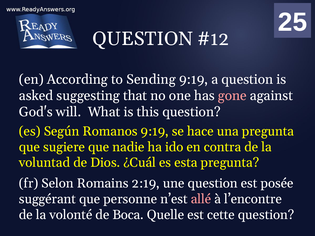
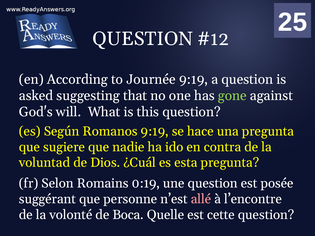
Sending: Sending -> Journée (151, 79)
gone colour: pink -> light green (232, 96)
2:19: 2:19 -> 0:19 (146, 184)
